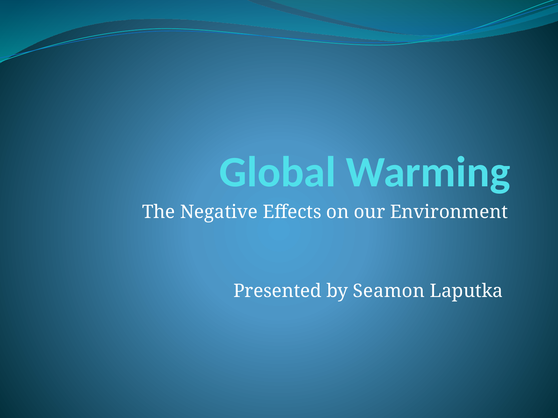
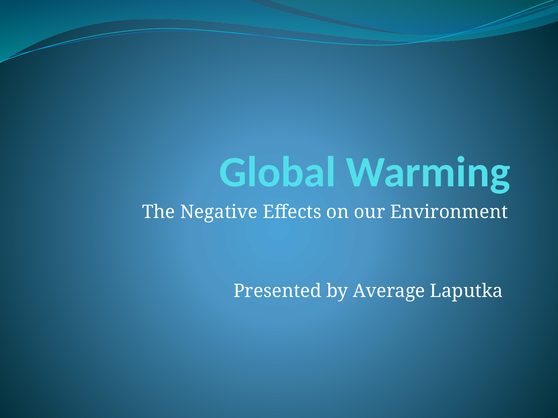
Seamon: Seamon -> Average (389, 291)
